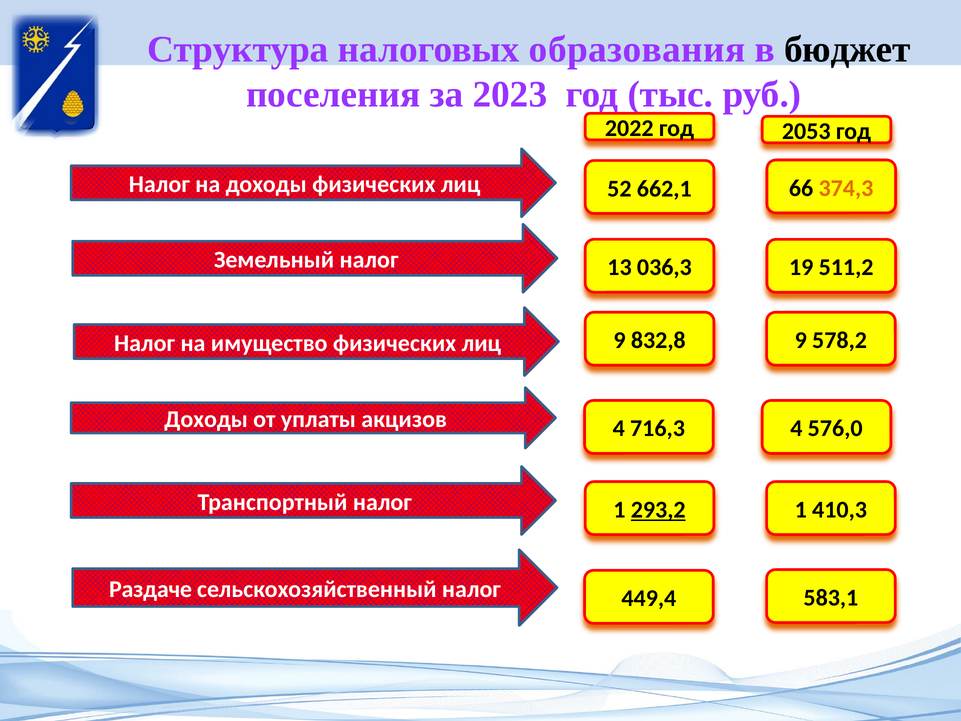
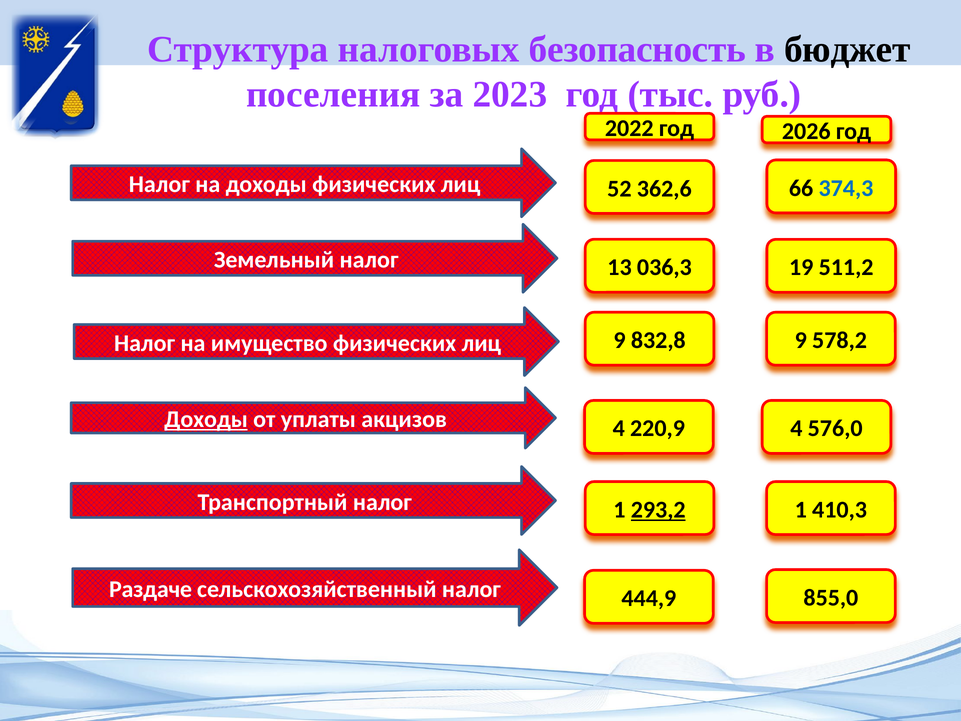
образования: образования -> безопасность (637, 50)
2053: 2053 -> 2026 (806, 131)
374,3 colour: orange -> blue (846, 188)
662,1: 662,1 -> 362,6 (664, 189)
Доходы underline: none -> present (206, 419)
716,3: 716,3 -> 220,9 (658, 428)
583,1: 583,1 -> 855,0 (831, 598)
449,4: 449,4 -> 444,9 (649, 598)
